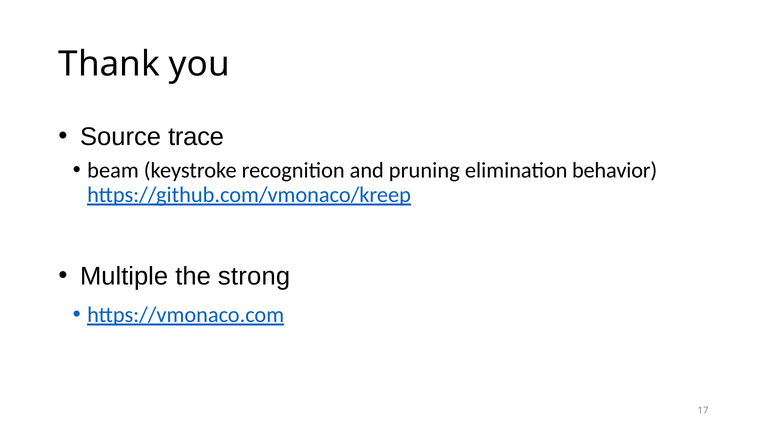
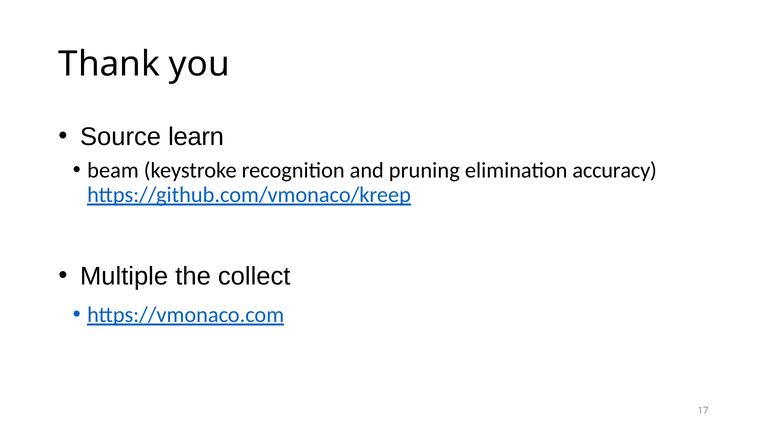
trace: trace -> learn (196, 137)
behavior: behavior -> accuracy (615, 171)
strong: strong -> collect (254, 277)
